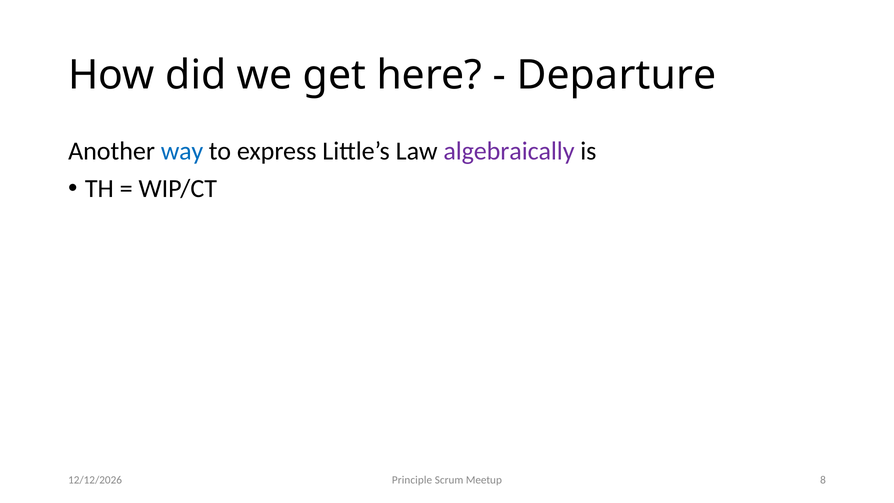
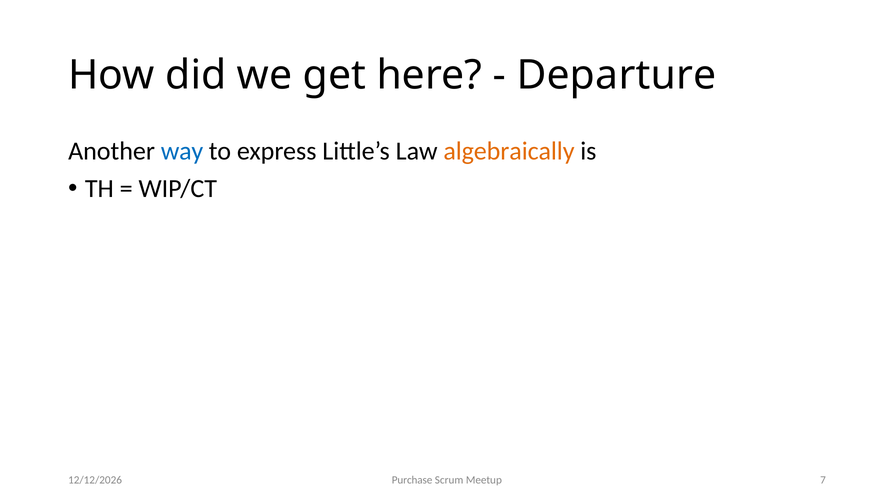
algebraically colour: purple -> orange (509, 151)
Principle: Principle -> Purchase (412, 480)
8: 8 -> 7 (823, 480)
